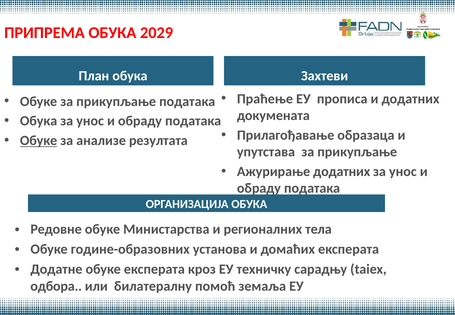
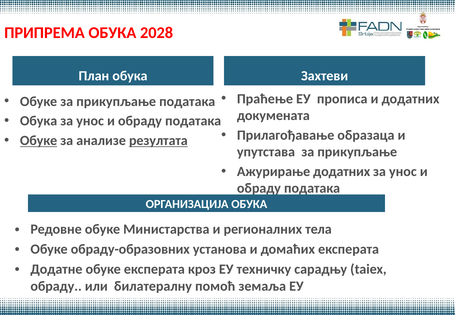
2029: 2029 -> 2028 (157, 33)
резултата underline: none -> present (158, 141)
године-образовних: године-образовних -> обраду-образовних (130, 249)
одбора: одбора -> обраду (56, 286)
